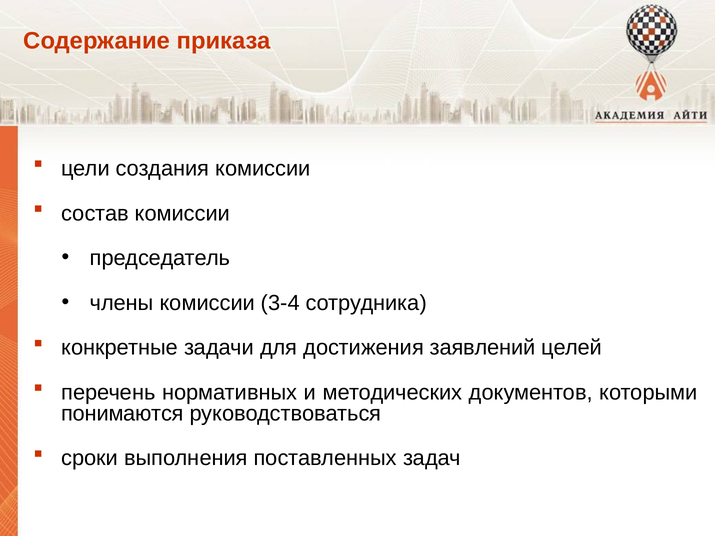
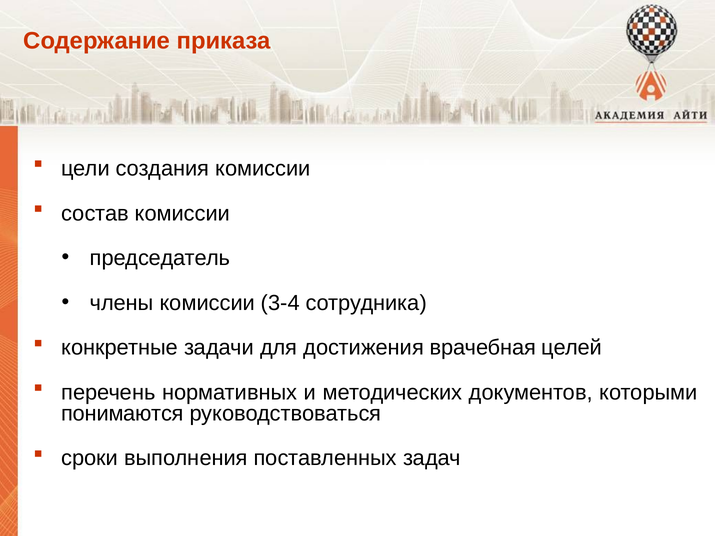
заявлений: заявлений -> врачебная (483, 348)
